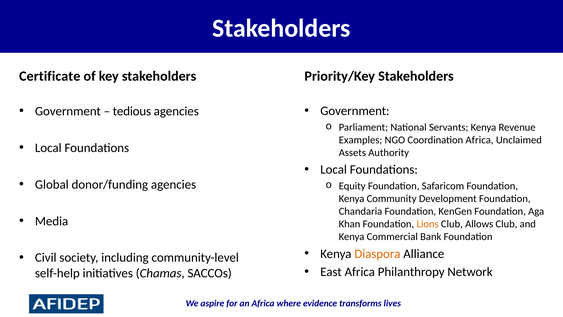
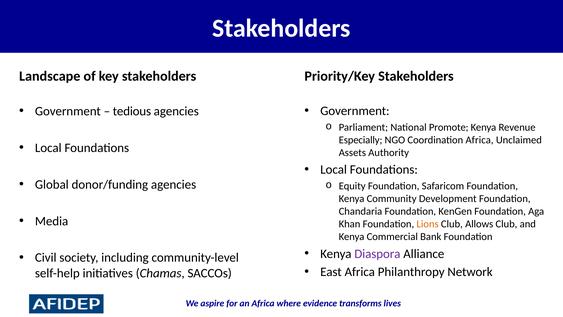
Certificate: Certificate -> Landscape (50, 76)
Servants: Servants -> Promote (449, 127)
Examples: Examples -> Especially (361, 140)
Diaspora colour: orange -> purple (377, 254)
